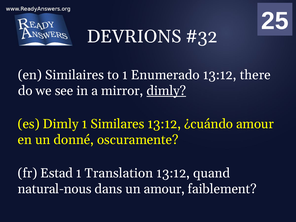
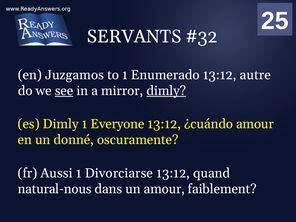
DEVRIONS: DEVRIONS -> SERVANTS (134, 37)
Similaires: Similaires -> Juzgamos (75, 75)
there: there -> autre (255, 75)
see underline: none -> present (64, 91)
Similares: Similares -> Everyone (117, 124)
Estad: Estad -> Aussi (57, 173)
Translation: Translation -> Divorciarse (119, 173)
